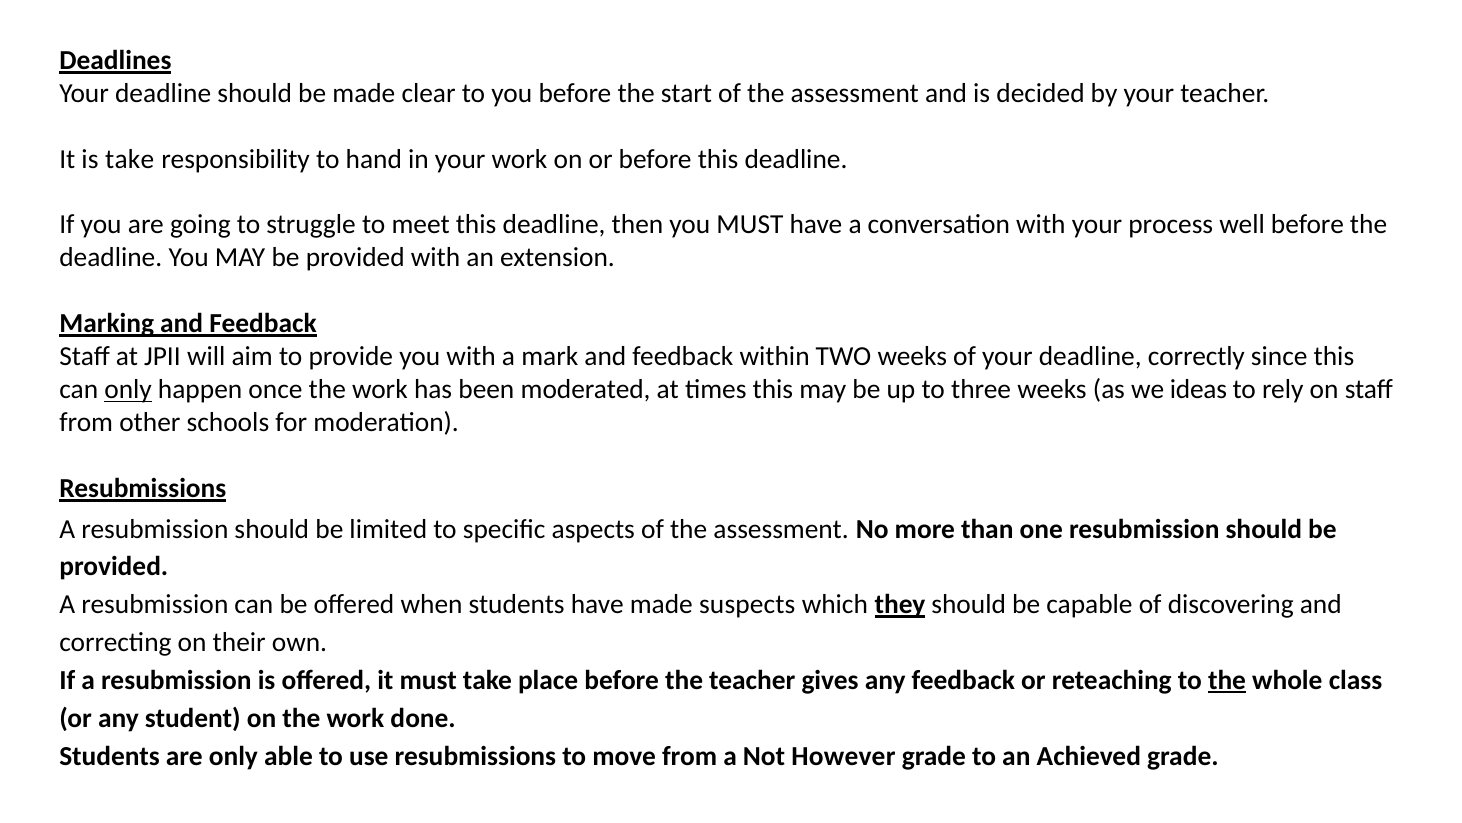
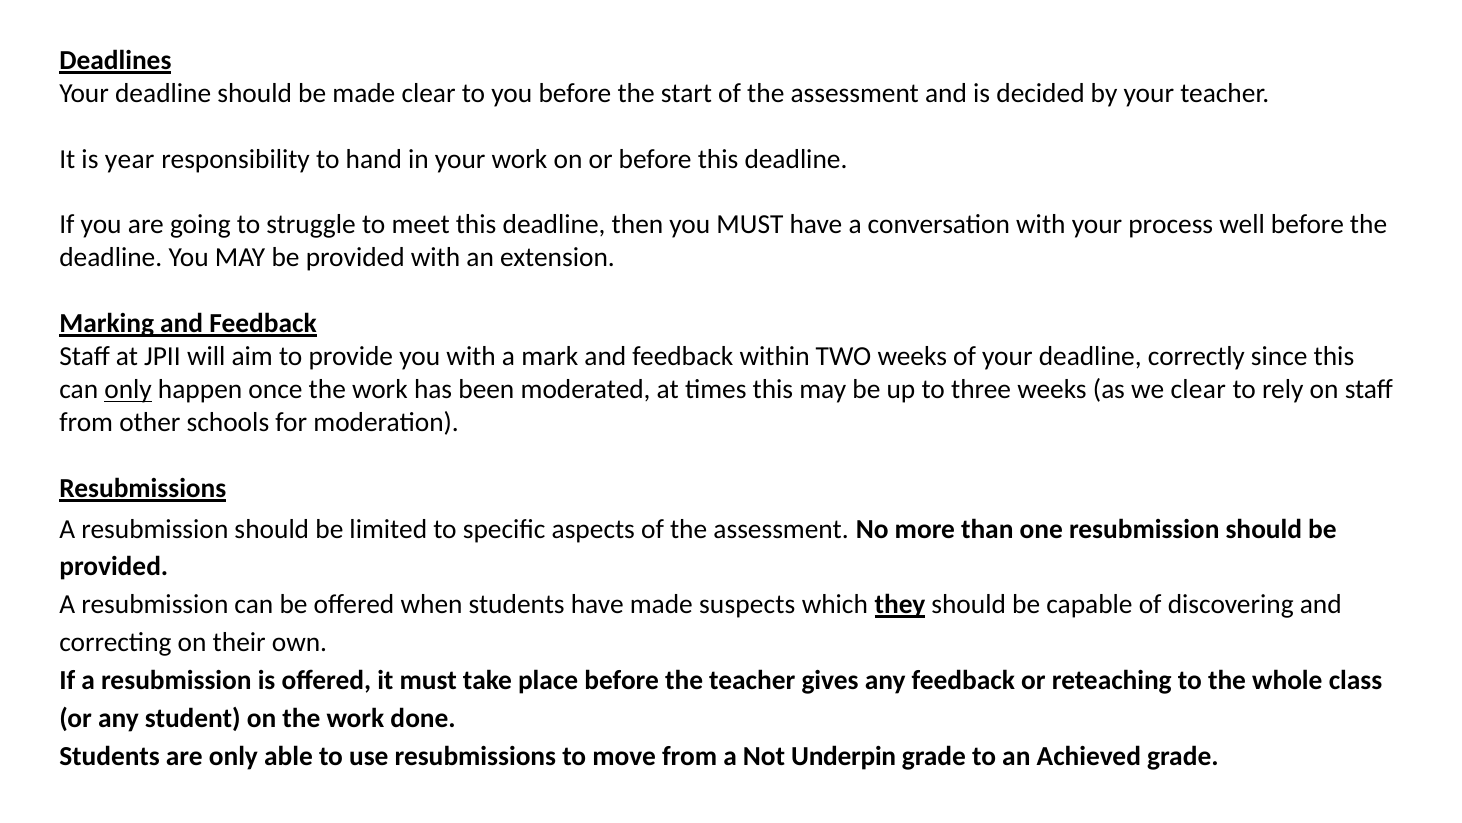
is take: take -> year (130, 159)
we ideas: ideas -> clear (1198, 389)
the underline: present -> none (1227, 680)
However: However -> Underpin (844, 755)
